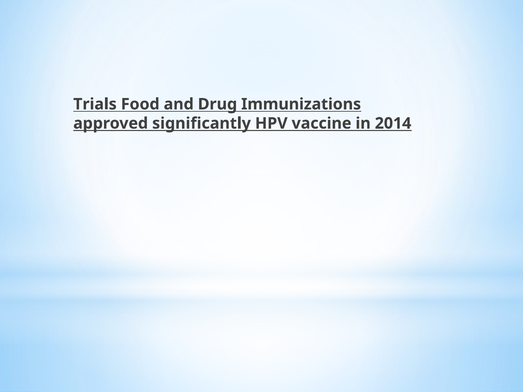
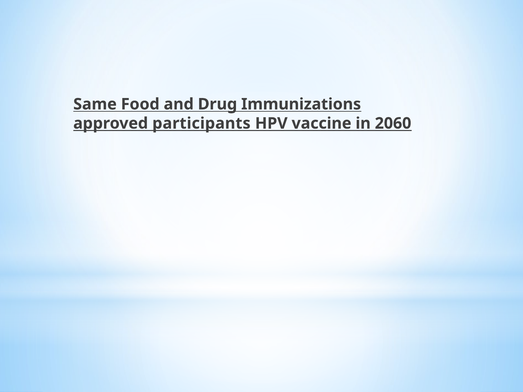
Trials: Trials -> Same (95, 104)
significantly: significantly -> participants (201, 123)
2014: 2014 -> 2060 (393, 123)
